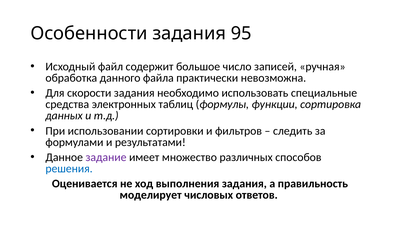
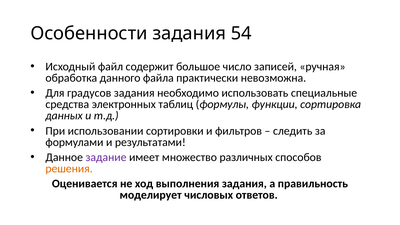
95: 95 -> 54 (241, 34)
скорости: скорости -> градусов (89, 93)
решения colour: blue -> orange (69, 169)
